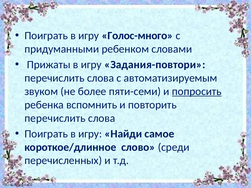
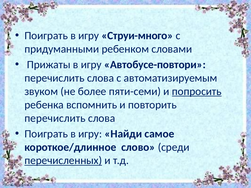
Голос-много: Голос-много -> Струи-много (137, 36)
Задания-повтори: Задания-повтори -> Автобусе-повтори (155, 65)
перечисленных underline: none -> present (63, 161)
